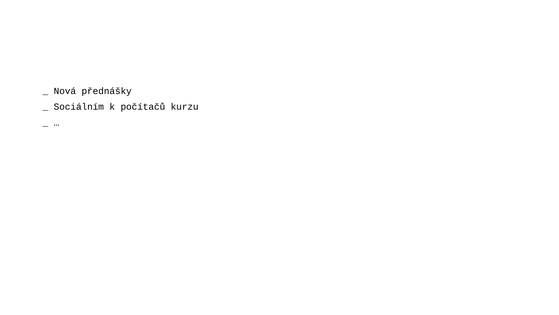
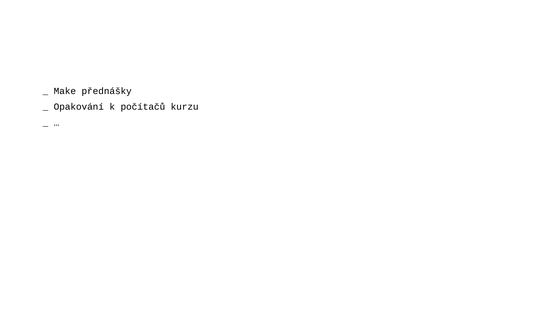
Nová: Nová -> Make (65, 91)
Sociálním: Sociálním -> Opakování (79, 107)
